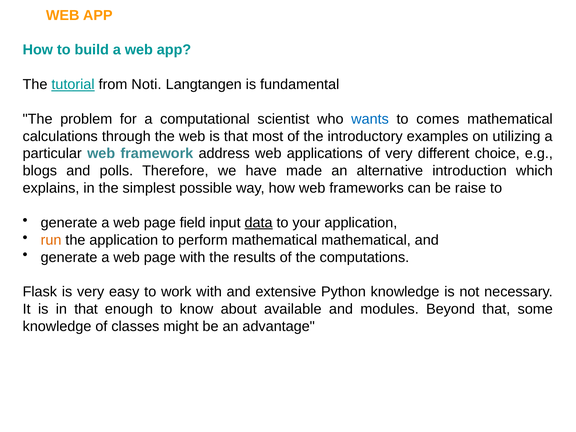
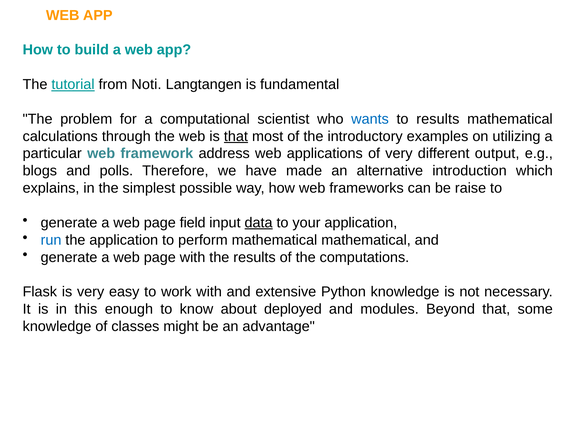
to comes: comes -> results (438, 119)
that underline: none -> present (236, 136)
choice: choice -> output (497, 154)
run colour: orange -> blue (51, 240)
in that: that -> this (86, 309)
available: available -> deployed (293, 309)
